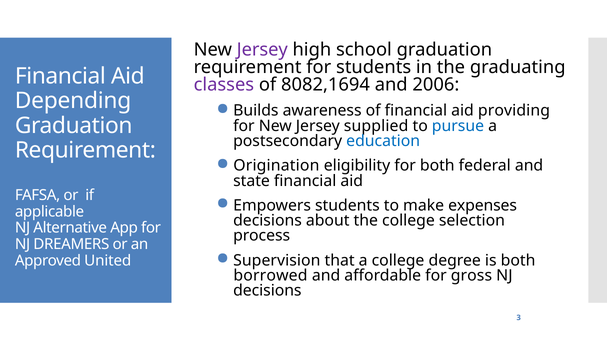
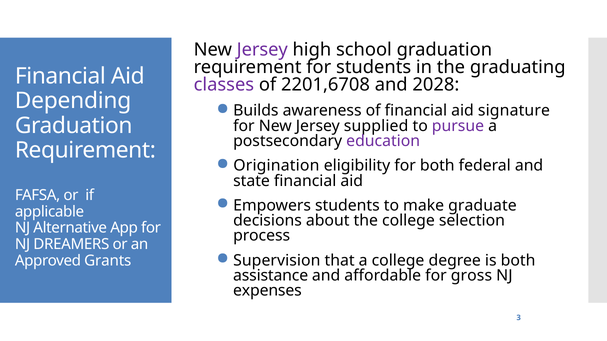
8082,1694: 8082,1694 -> 2201,6708 (326, 85)
2006: 2006 -> 2028 (436, 85)
providing: providing -> signature (514, 111)
pursue colour: blue -> purple (458, 126)
education colour: blue -> purple (383, 141)
expenses: expenses -> graduate (482, 206)
United: United -> Grants (108, 261)
borrowed: borrowed -> assistance (271, 276)
decisions: decisions -> expenses (267, 291)
